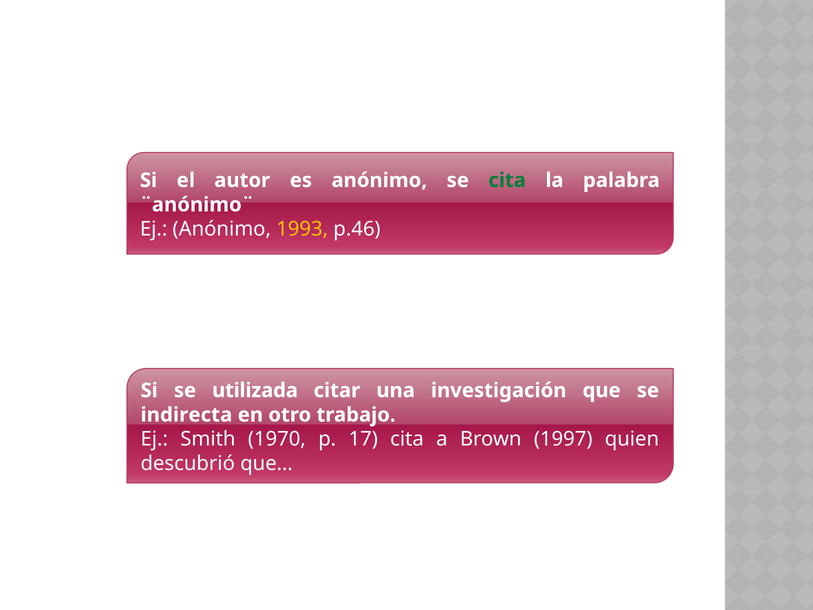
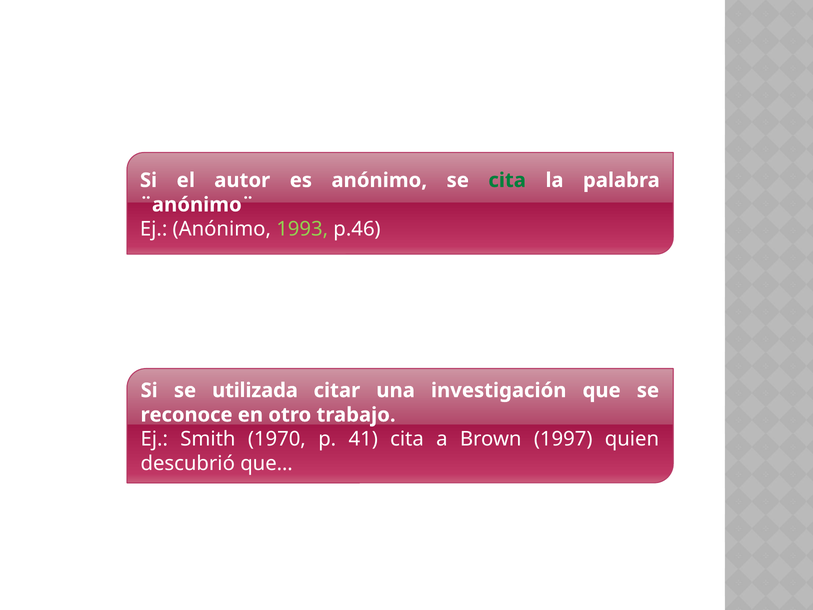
1993 colour: yellow -> light green (302, 229)
indirecta: indirecta -> reconoce (187, 415)
17: 17 -> 41 (363, 439)
